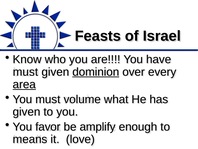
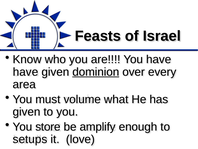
must: must -> have (25, 72)
area underline: present -> none (24, 84)
favor: favor -> store (48, 126)
means: means -> setups (30, 139)
